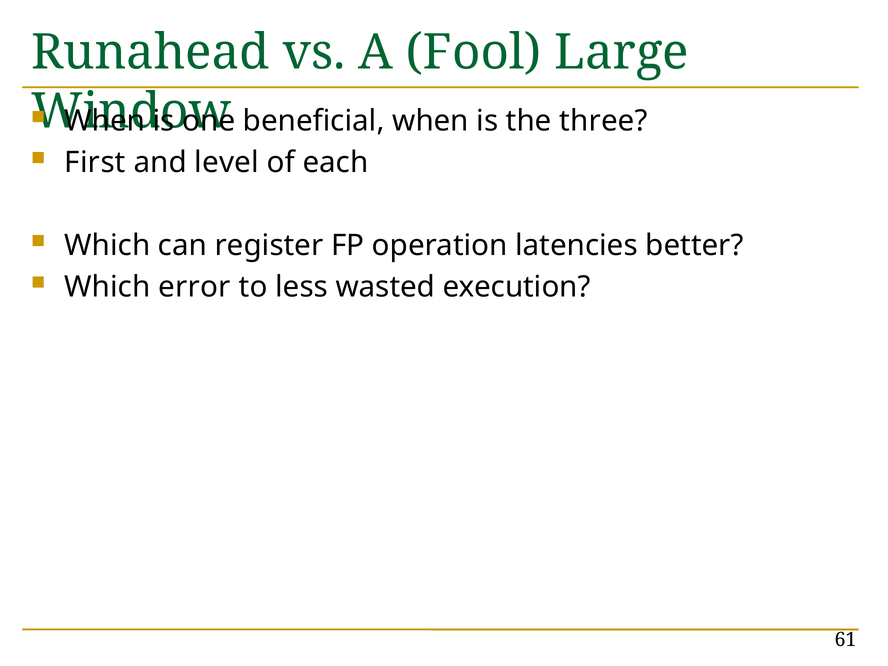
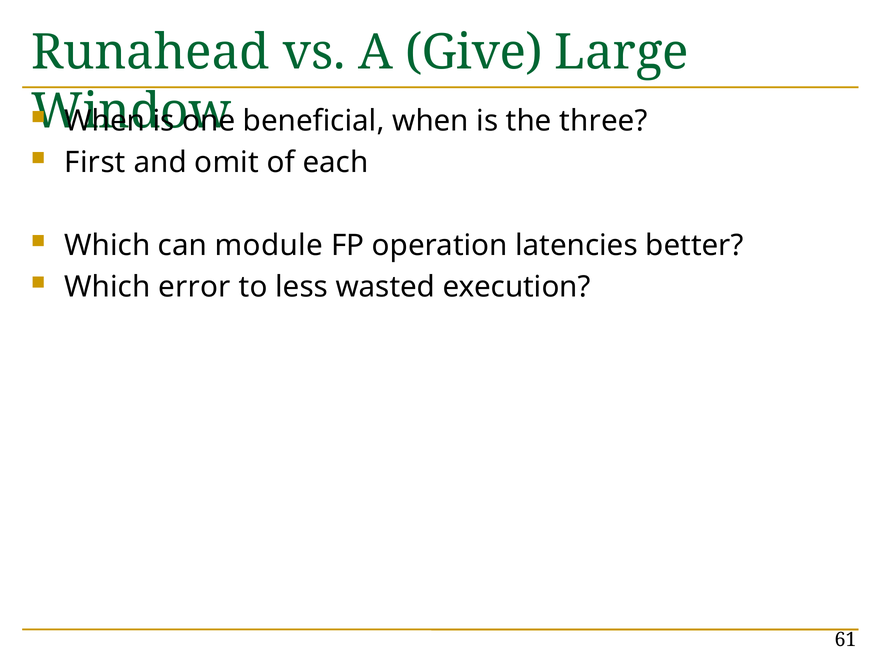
Fool: Fool -> Give (474, 52)
level: level -> omit (227, 163)
register: register -> module (269, 245)
